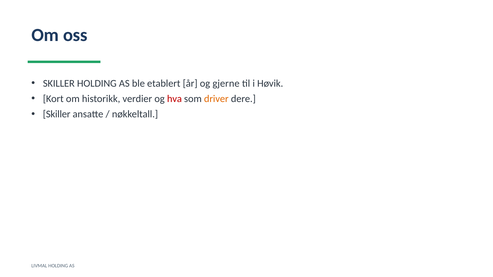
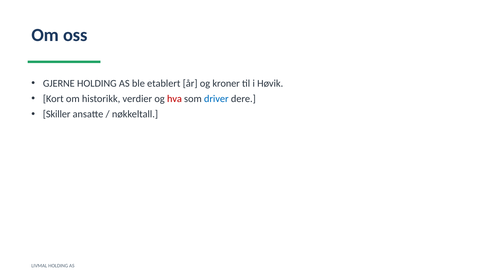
SKILLER: SKILLER -> GJERNE (59, 83)
gjerne: gjerne -> kroner (226, 83)
driver colour: orange -> blue (216, 99)
